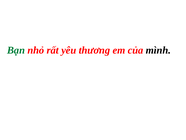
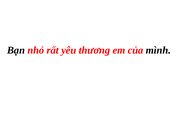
Bạn colour: green -> black (16, 50)
